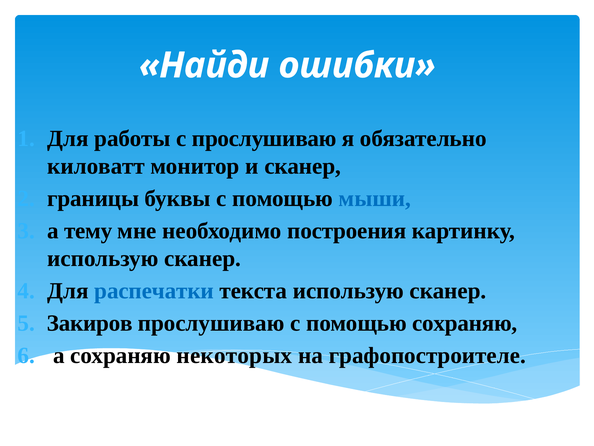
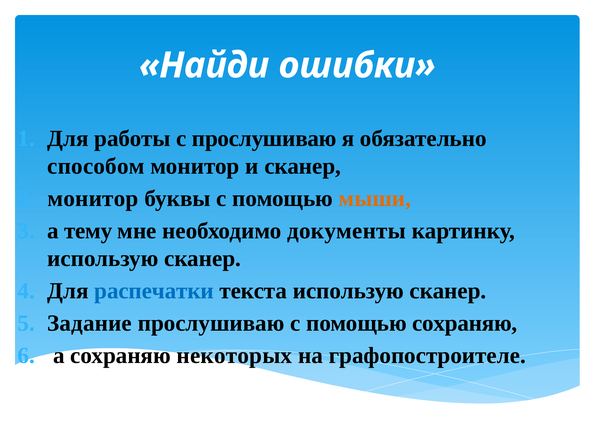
киловатт: киловатт -> способом (96, 166)
границы: границы -> монитор (93, 198)
мыши colour: blue -> orange (375, 198)
построения: построения -> документы (347, 231)
Закиров: Закиров -> Задание (90, 323)
